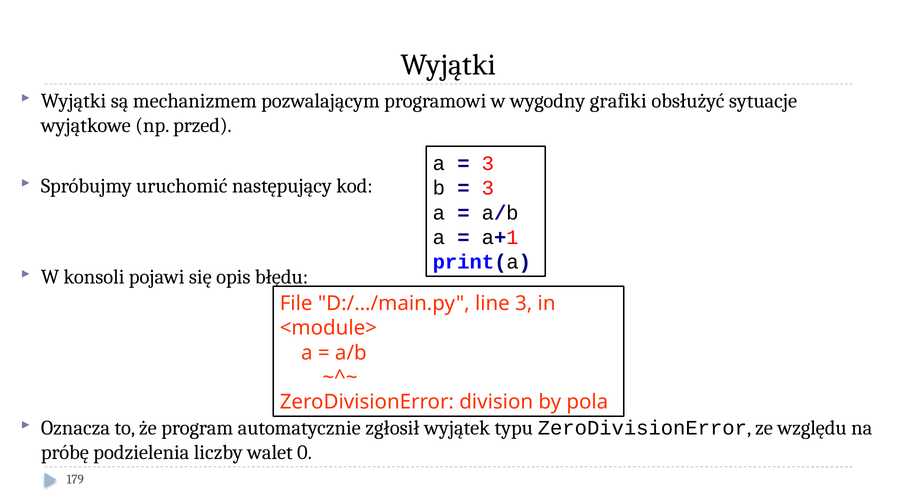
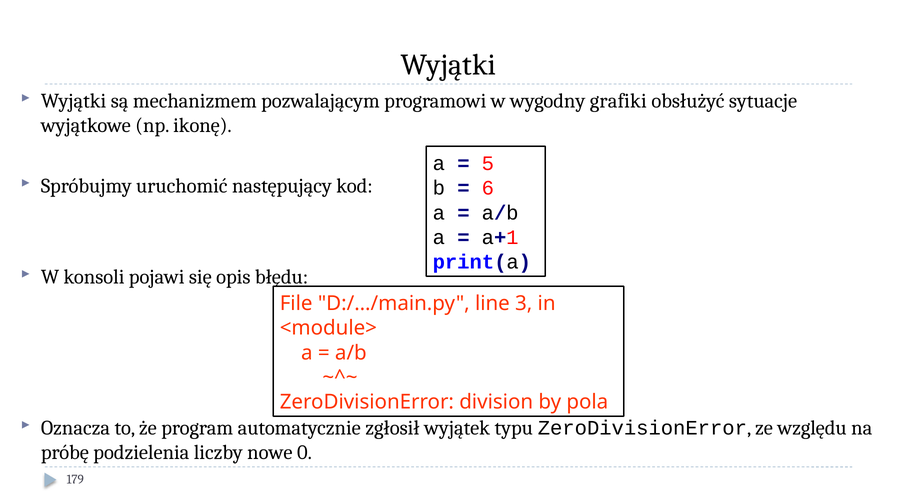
przed: przed -> ikonę (202, 126)
3: 3 -> 5 (488, 164)
3: 3 -> 6 (488, 188)
walet: walet -> nowe (270, 453)
